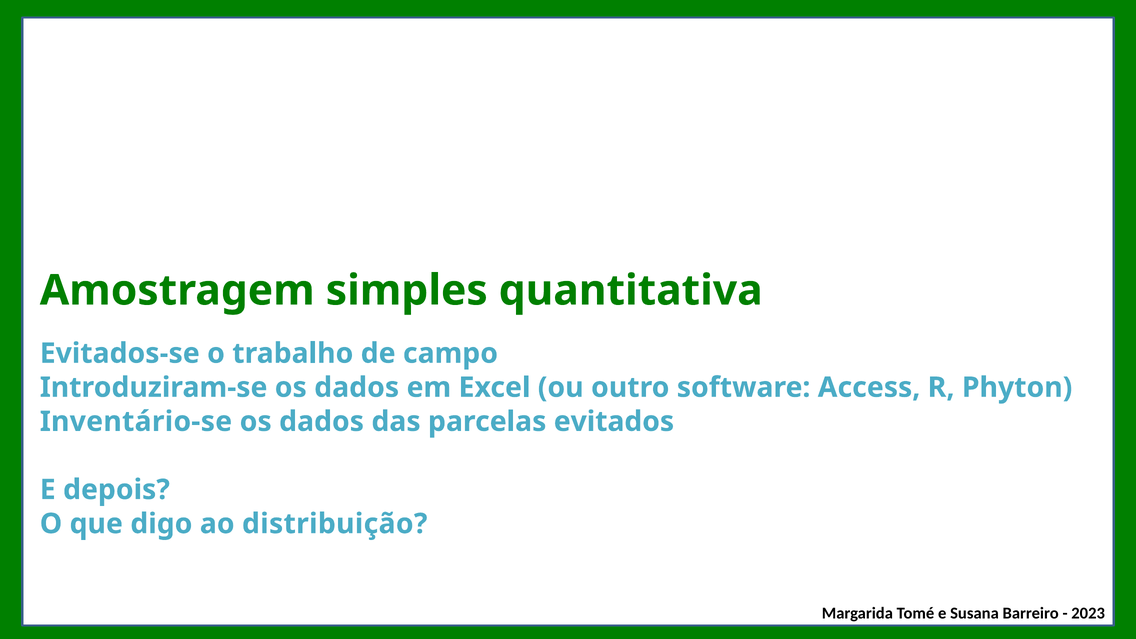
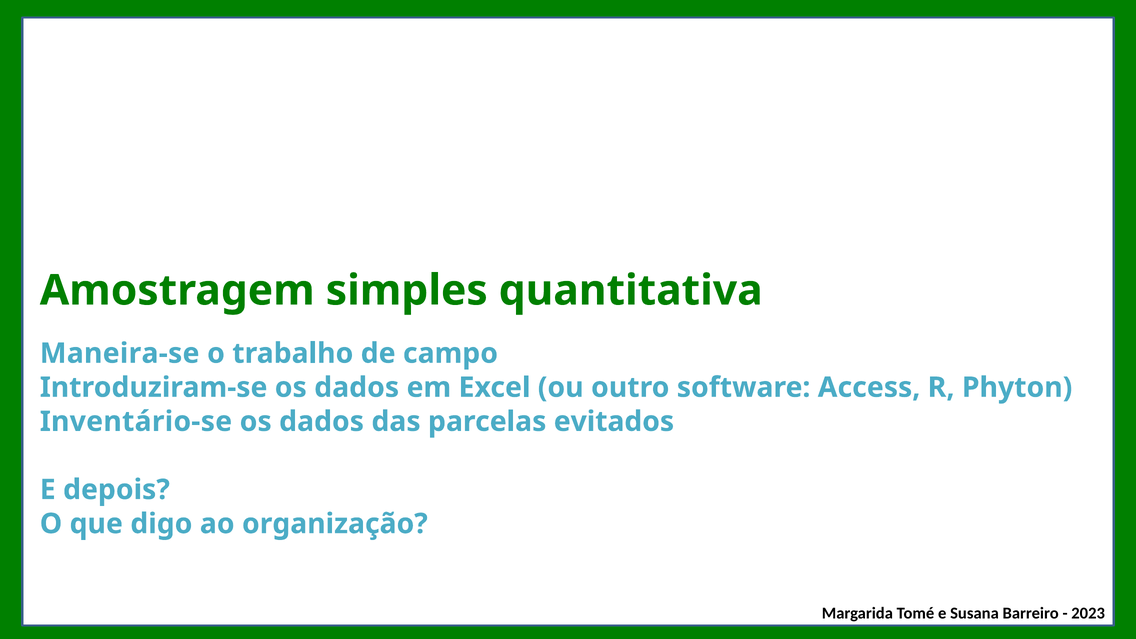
Evitados-se: Evitados-se -> Maneira-se (120, 353)
distribuição: distribuição -> organização (335, 524)
